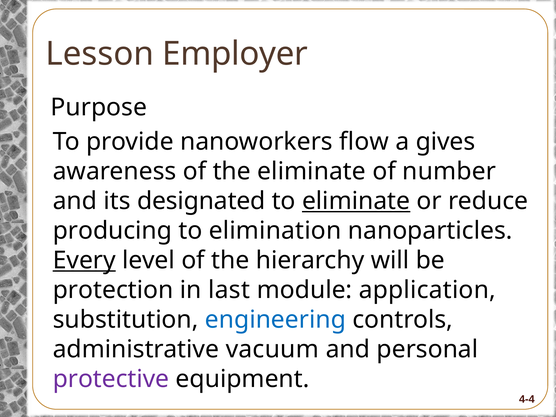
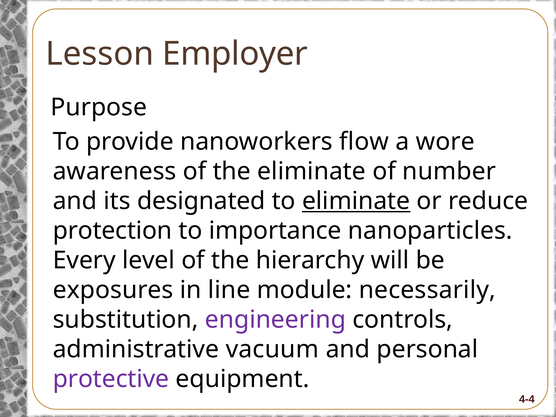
gives: gives -> wore (445, 142)
producing: producing -> protection (112, 231)
elimination: elimination -> importance (275, 231)
Every underline: present -> none (84, 260)
protection: protection -> exposures (113, 290)
last: last -> line (229, 290)
application: application -> necessarily (427, 290)
engineering colour: blue -> purple (275, 320)
